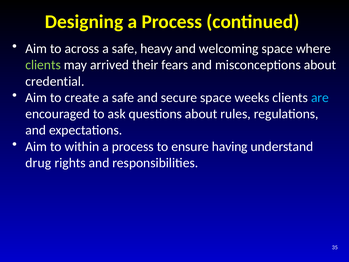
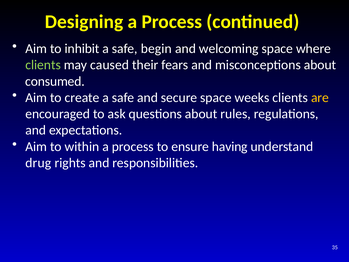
across: across -> inhibit (82, 49)
heavy: heavy -> begin (156, 49)
arrived: arrived -> caused (110, 65)
credential: credential -> consumed (55, 81)
are colour: light blue -> yellow (320, 98)
